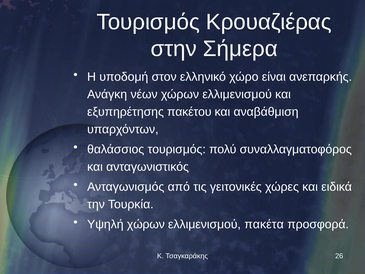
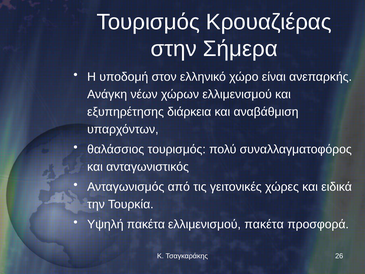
πακέτου: πακέτου -> διάρκεια (189, 112)
Υψηλή χώρων: χώρων -> πακέτα (146, 224)
